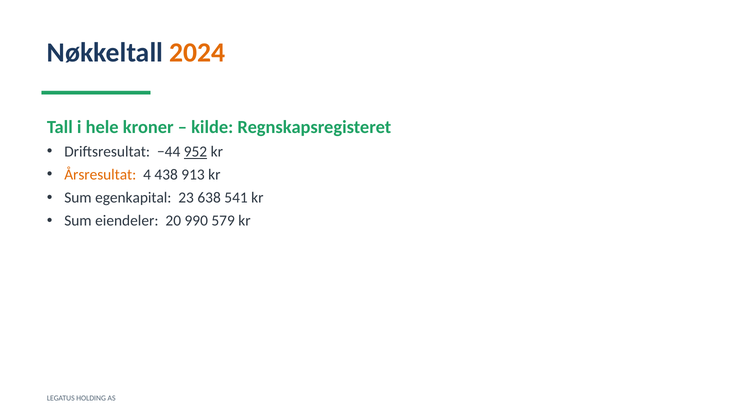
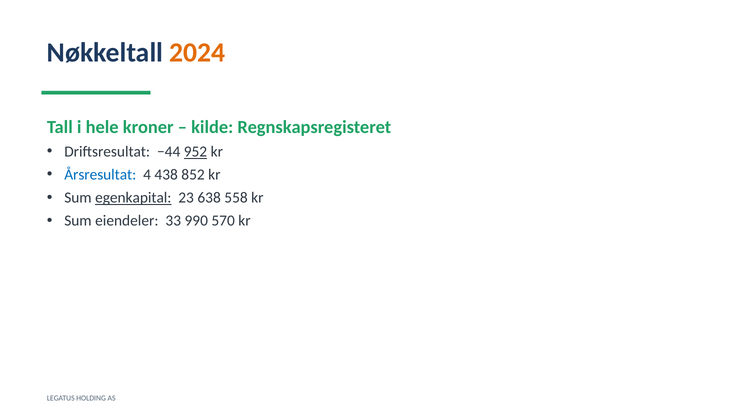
Årsresultat colour: orange -> blue (100, 175)
913: 913 -> 852 (193, 175)
egenkapital underline: none -> present (133, 198)
541: 541 -> 558 (236, 198)
20: 20 -> 33 (173, 221)
579: 579 -> 570 (223, 221)
